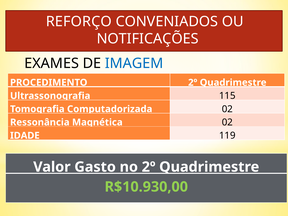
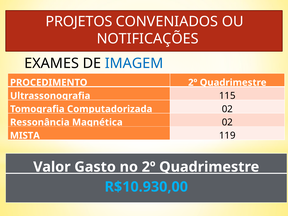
REFORÇO: REFORÇO -> PROJETOS (79, 22)
IDADE: IDADE -> MISTA (25, 136)
R$10.930,00 colour: light green -> light blue (146, 187)
